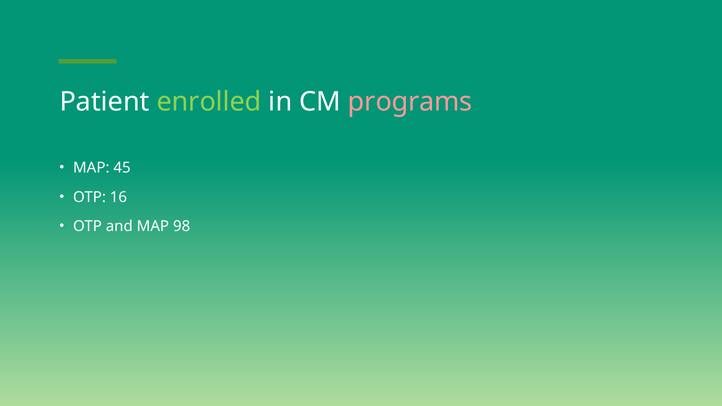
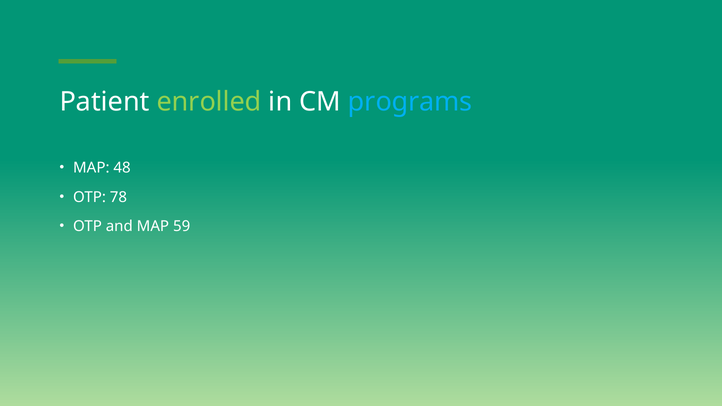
programs colour: pink -> light blue (410, 102)
45: 45 -> 48 (122, 168)
16: 16 -> 78 (118, 197)
98: 98 -> 59 (182, 226)
